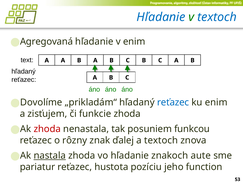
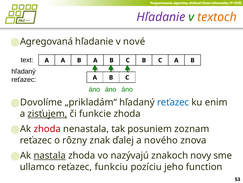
Hľadanie colour: blue -> purple (161, 17)
textoch colour: blue -> orange (217, 17)
v enim: enim -> nové (134, 41)
zisťujem underline: none -> present (47, 113)
funkcou: funkcou -> zoznam (192, 129)
a textoch: textoch -> nového (161, 140)
vo hľadanie: hľadanie -> nazývajú (130, 155)
aute: aute -> novy (201, 155)
pariatur: pariatur -> ullamco (37, 166)
hustota: hustota -> funkciu (111, 166)
